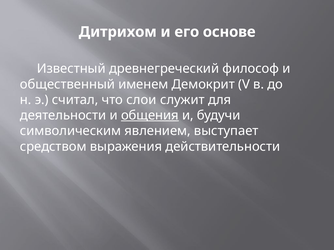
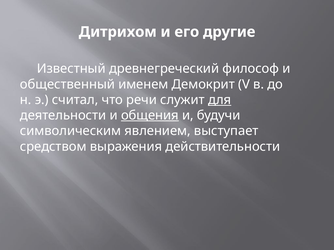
основе: основе -> другие (229, 32)
слои: слои -> речи (142, 100)
для underline: none -> present (220, 100)
